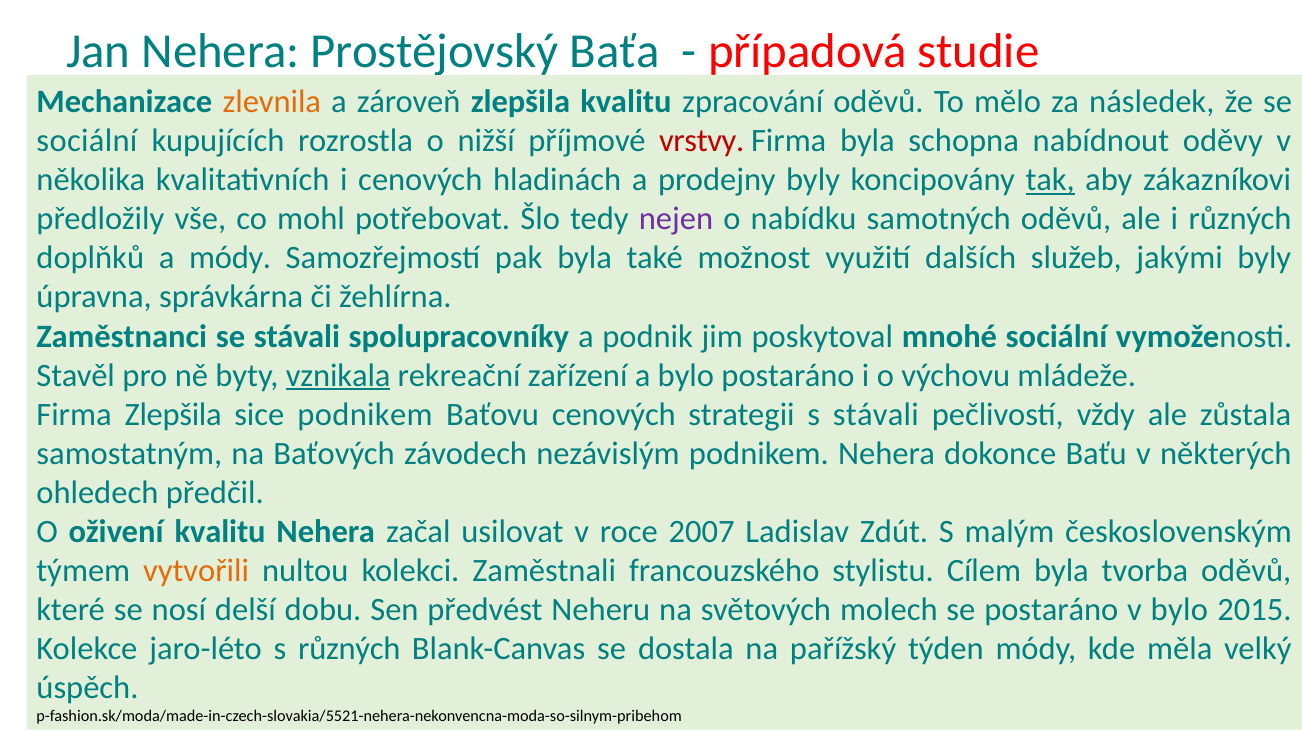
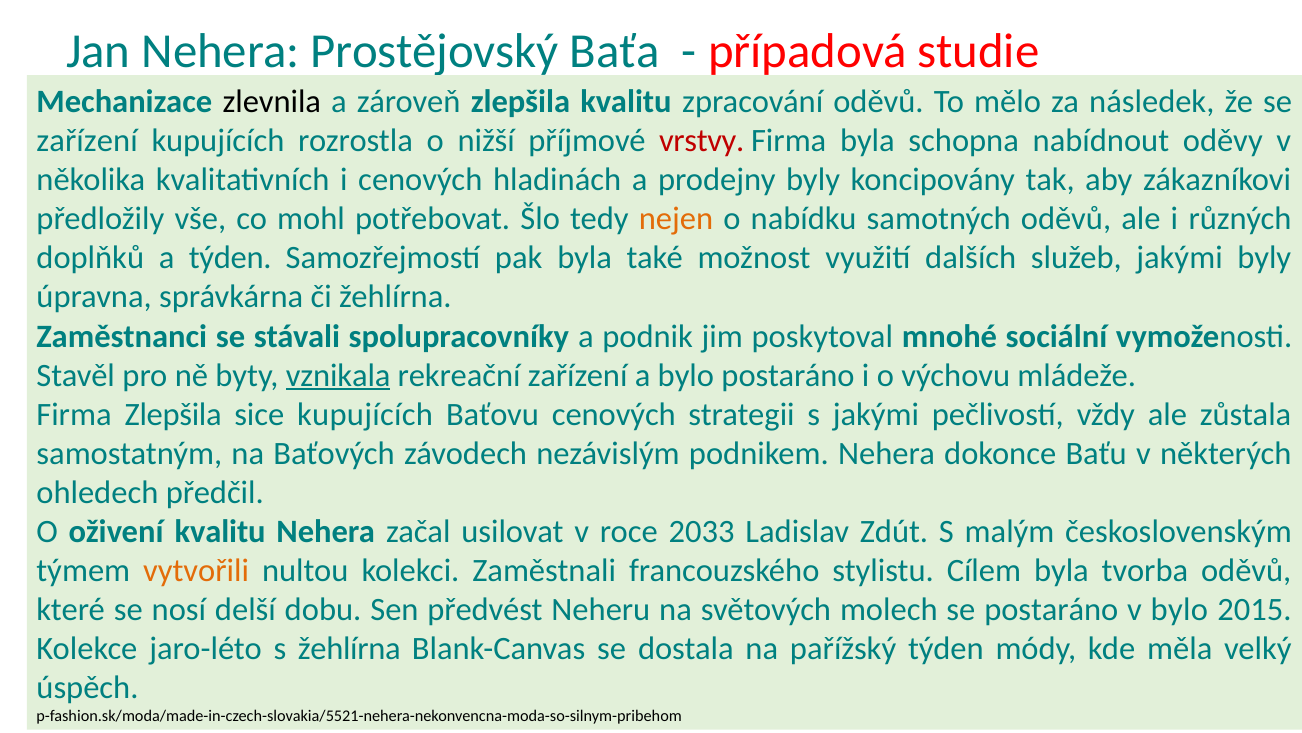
zlevnila colour: orange -> black (272, 102)
sociální: sociální -> zařízení (87, 141)
tak underline: present -> none (1050, 180)
nejen colour: purple -> orange (676, 219)
a módy: módy -> týden (230, 258)
sice podnikem: podnikem -> kupujících (365, 414)
s stávali: stávali -> jakými (876, 414)
2007: 2007 -> 2033 (702, 531)
s různých: různých -> žehlírna (349, 649)
